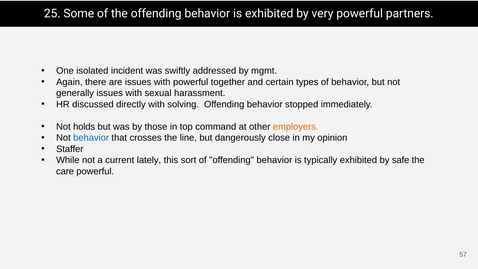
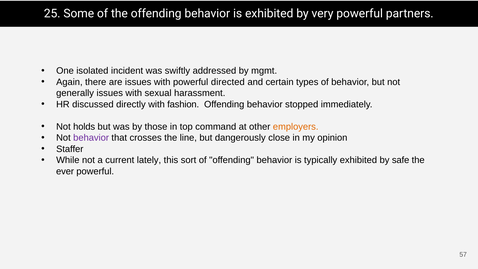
together: together -> directed (228, 82)
solving: solving -> fashion (183, 104)
behavior colour: blue -> purple (91, 138)
care: care -> ever (65, 171)
